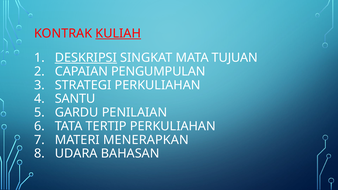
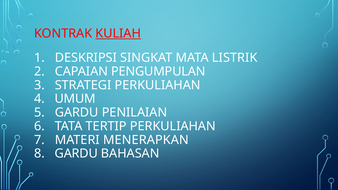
DESKRIPSI underline: present -> none (86, 58)
TUJUAN: TUJUAN -> LISTRIK (235, 58)
SANTU: SANTU -> UMUM (75, 99)
UDARA: UDARA -> GARDU (76, 154)
